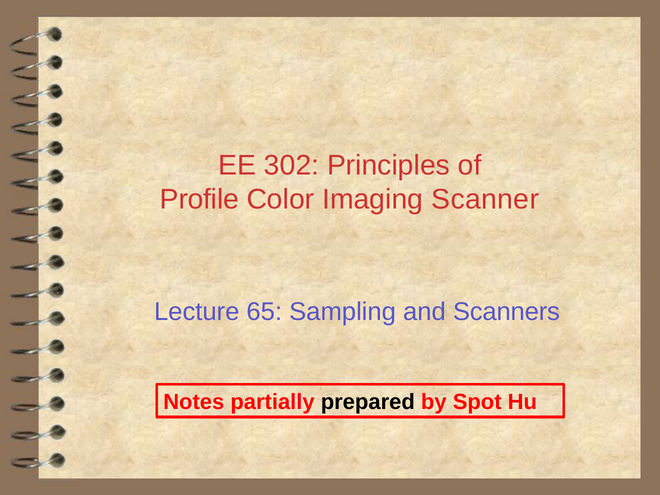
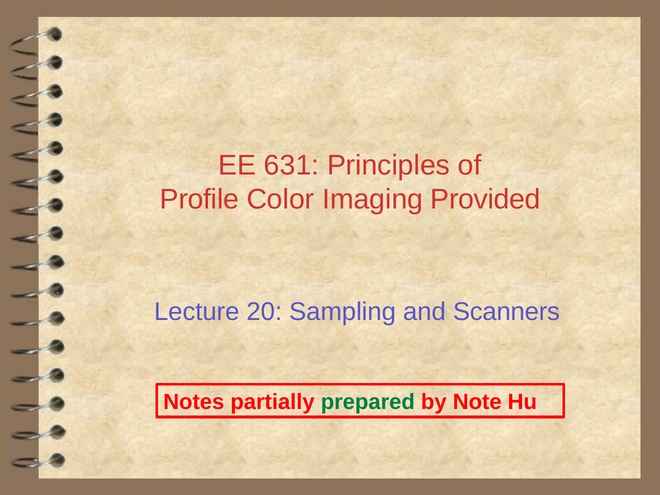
302: 302 -> 631 (292, 165)
Scanner: Scanner -> Provided (486, 199)
65: 65 -> 20 (264, 312)
prepared colour: black -> green (368, 402)
Spot: Spot -> Note (477, 402)
